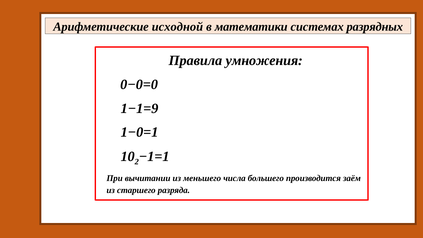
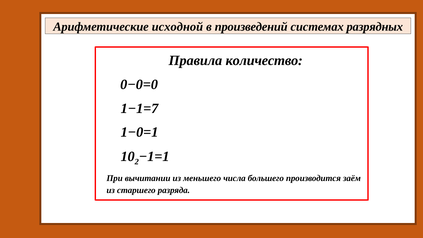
математики: математики -> произведений (251, 27)
умножения: умножения -> количество (264, 61)
1−1=9: 1−1=9 -> 1−1=7 (139, 108)
